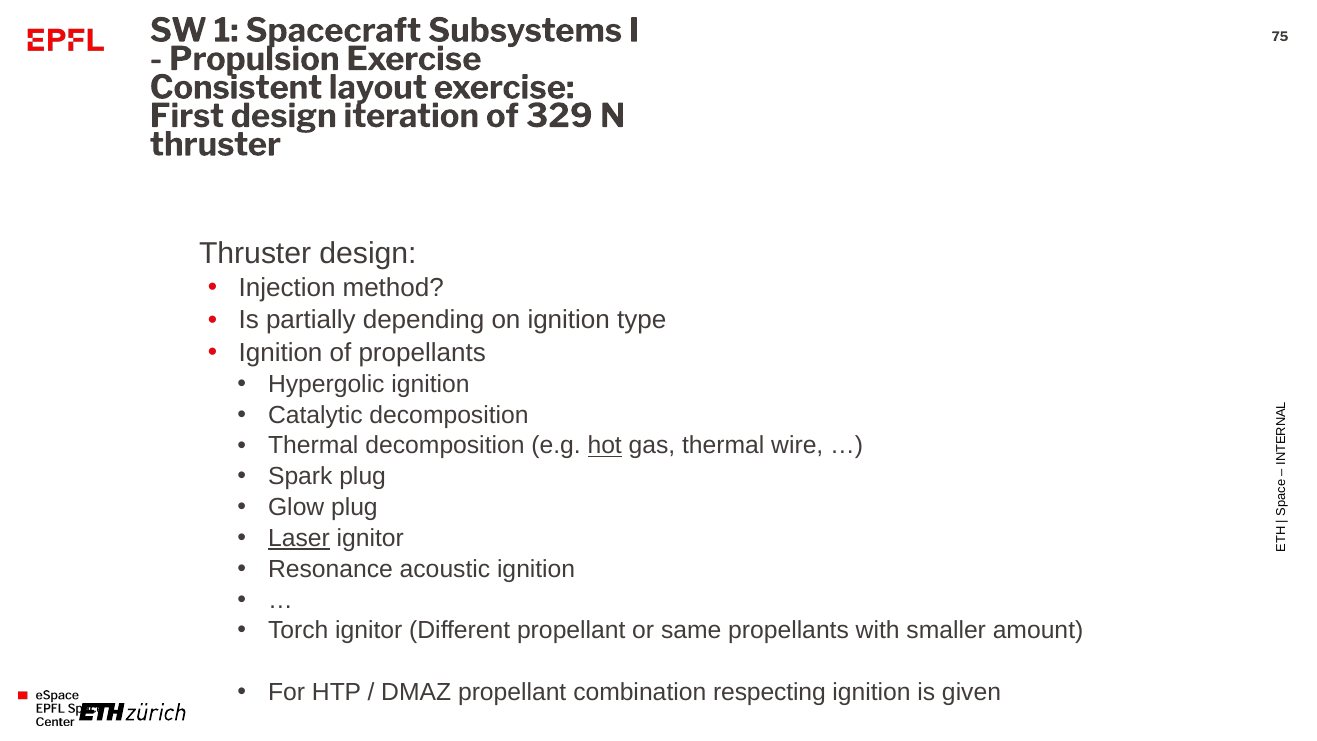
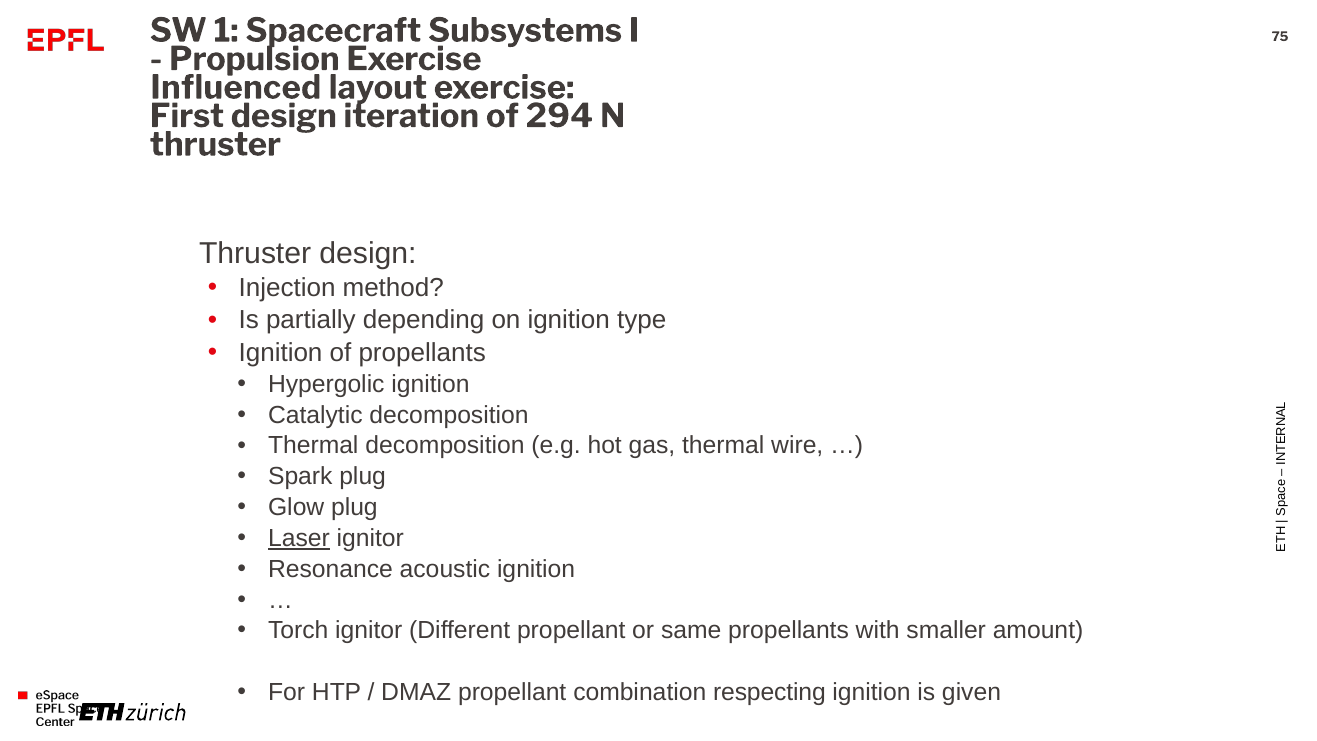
Consistent: Consistent -> Influenced (236, 88)
329: 329 -> 294 (559, 116)
hot underline: present -> none (605, 446)
